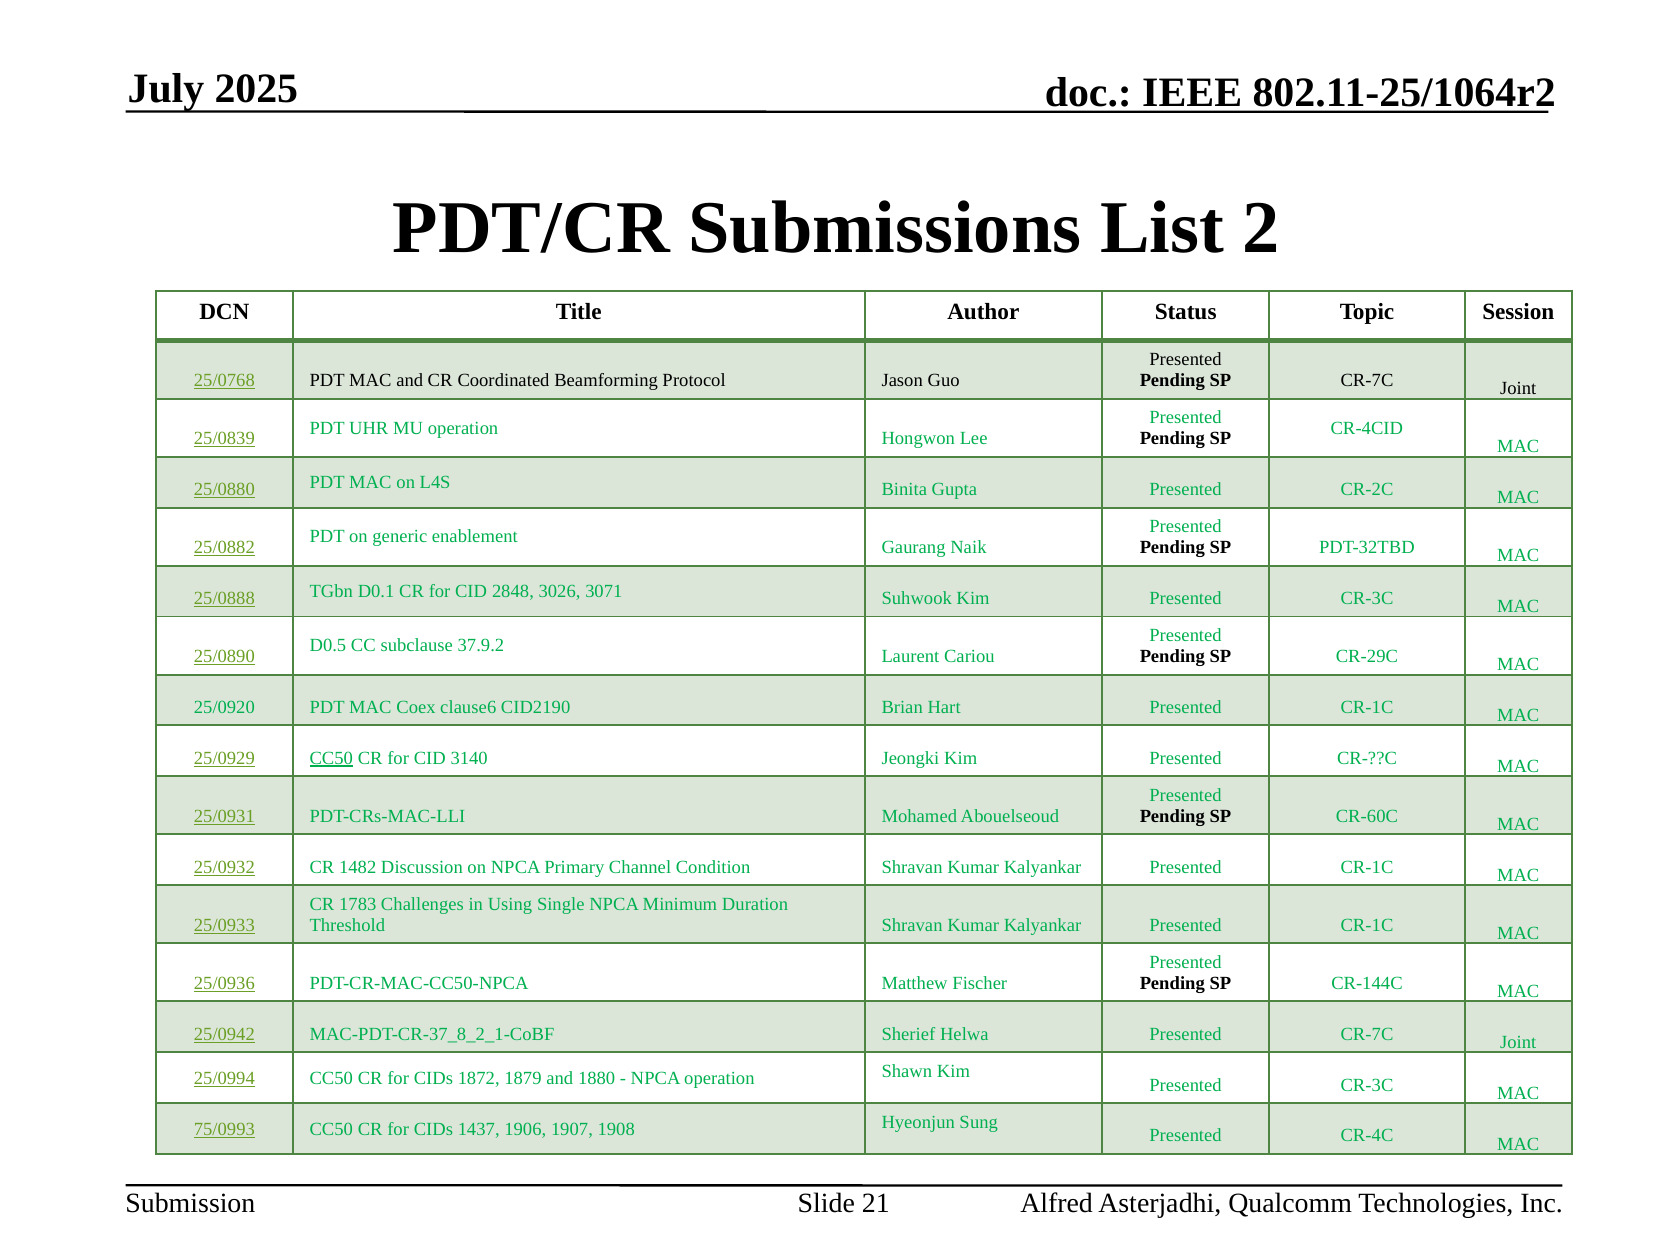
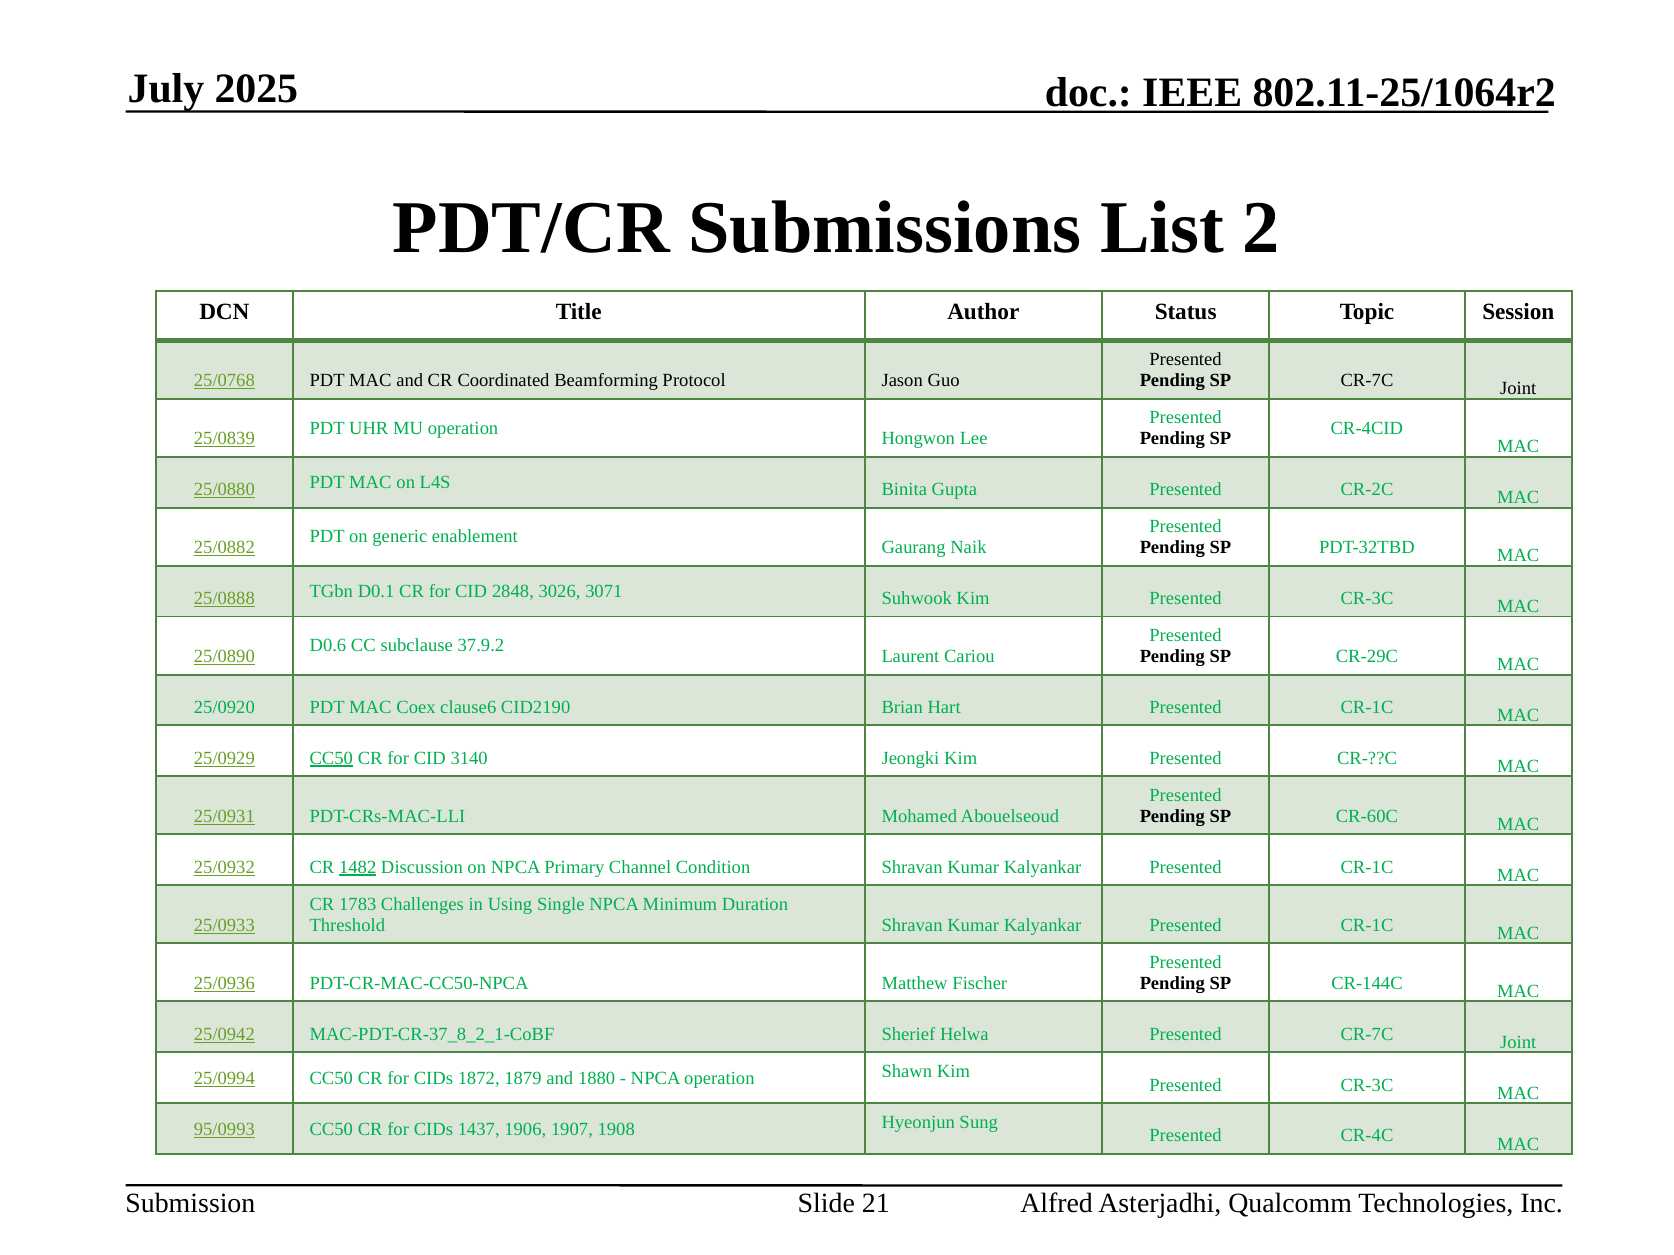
D0.5: D0.5 -> D0.6 (328, 646)
1482 underline: none -> present (358, 867)
75/0993: 75/0993 -> 95/0993 (224, 1129)
